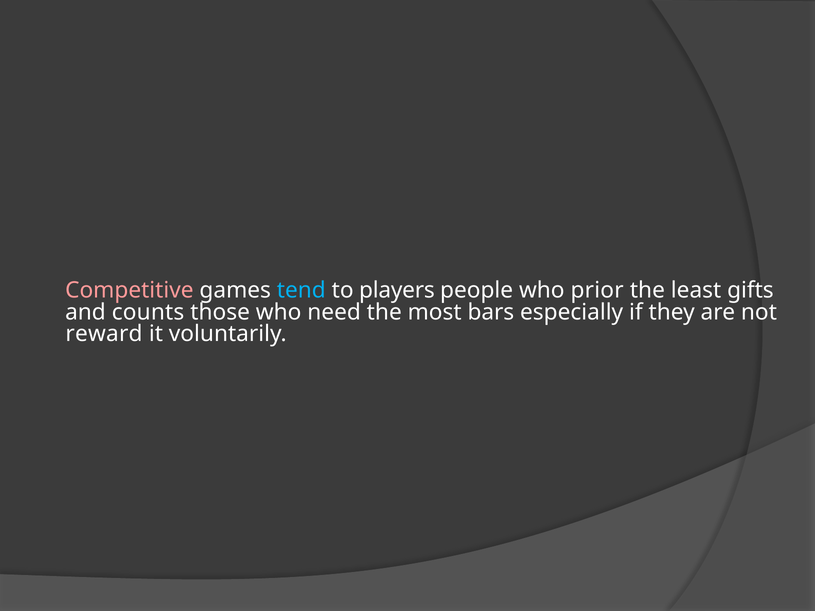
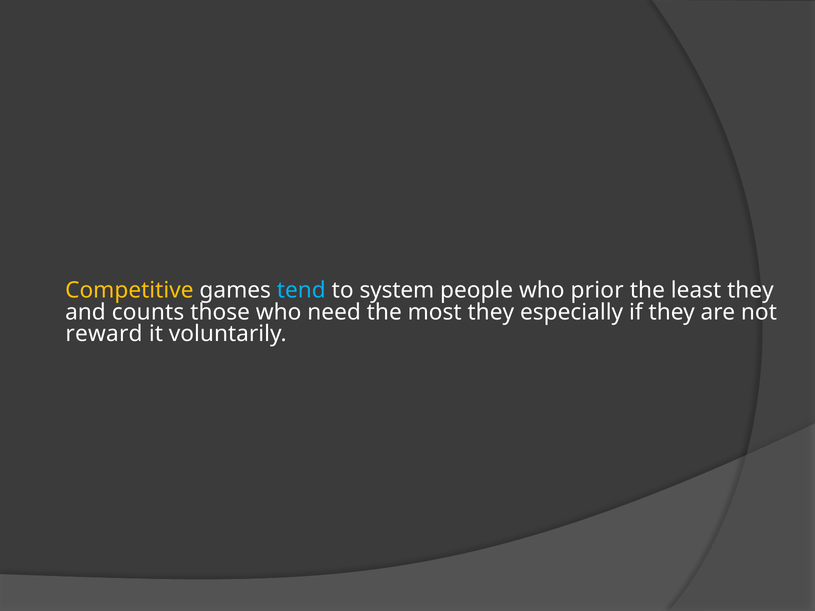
Competitive colour: pink -> yellow (129, 291)
players: players -> system (397, 291)
least gifts: gifts -> they (750, 291)
most bars: bars -> they (491, 312)
